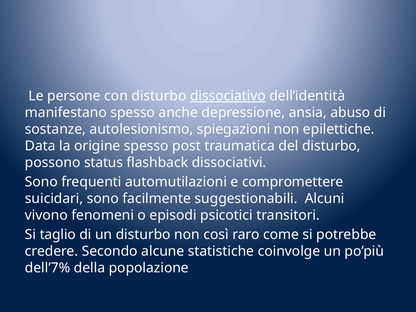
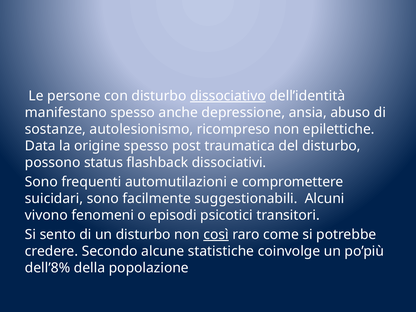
spiegazioni: spiegazioni -> ricompreso (234, 129)
taglio: taglio -> sento (58, 235)
così underline: none -> present (216, 235)
dell’7%: dell’7% -> dell’8% (48, 268)
